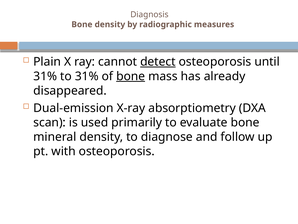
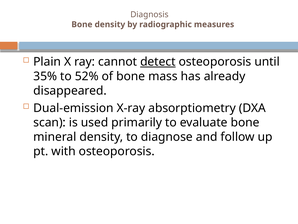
31%: 31% -> 35% (45, 76)
to 31%: 31% -> 52% (87, 76)
bone underline: present -> none (131, 76)
